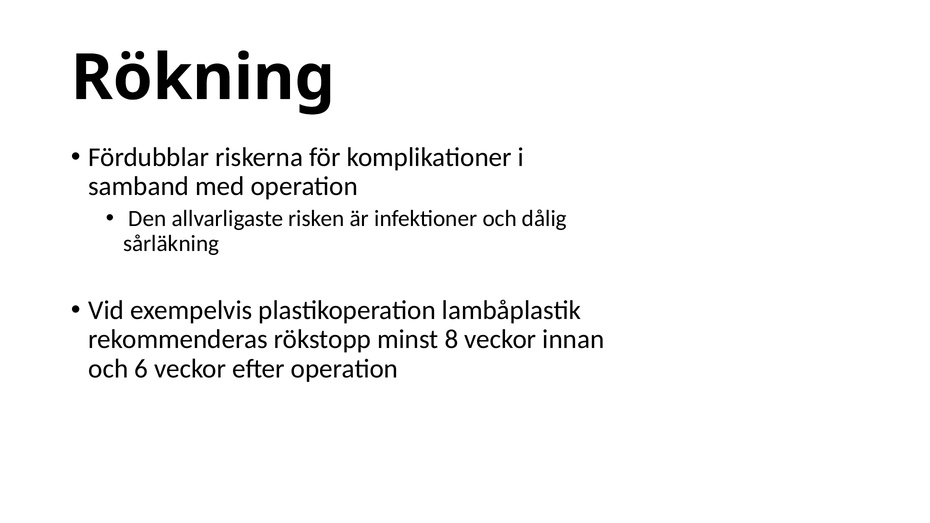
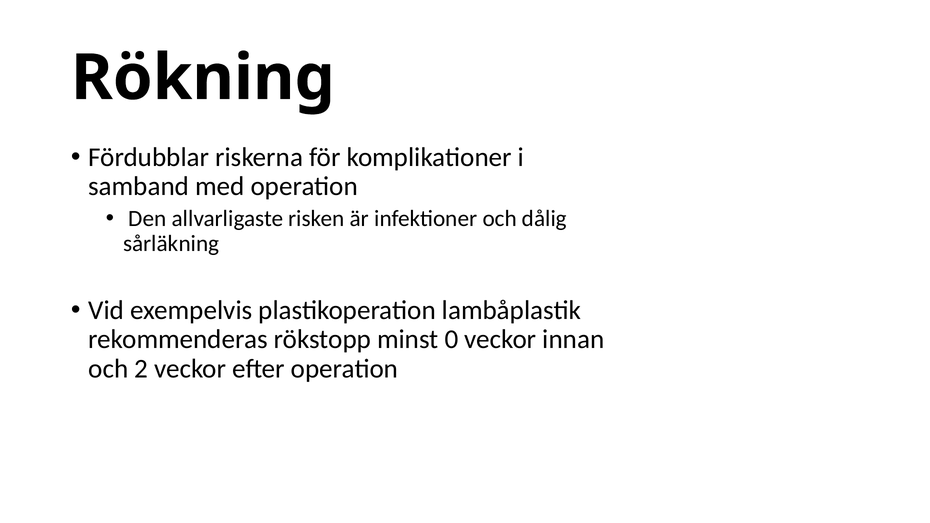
8: 8 -> 0 (451, 340)
6: 6 -> 2 (141, 369)
